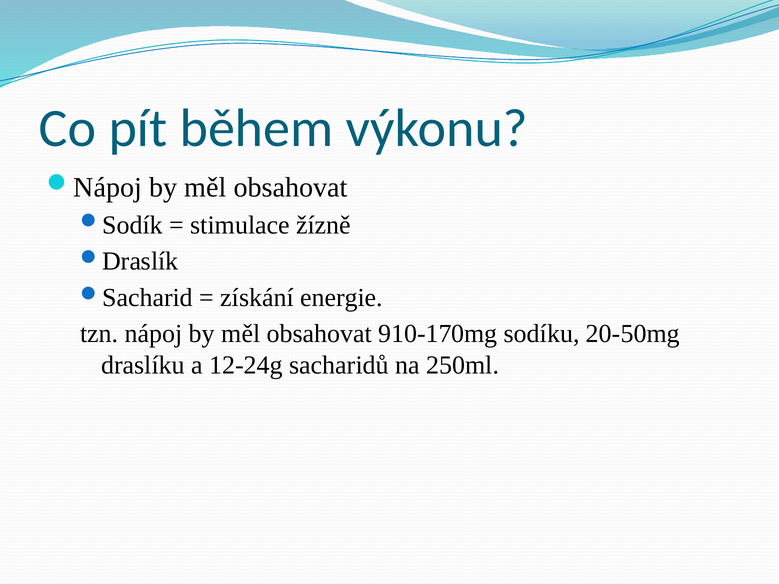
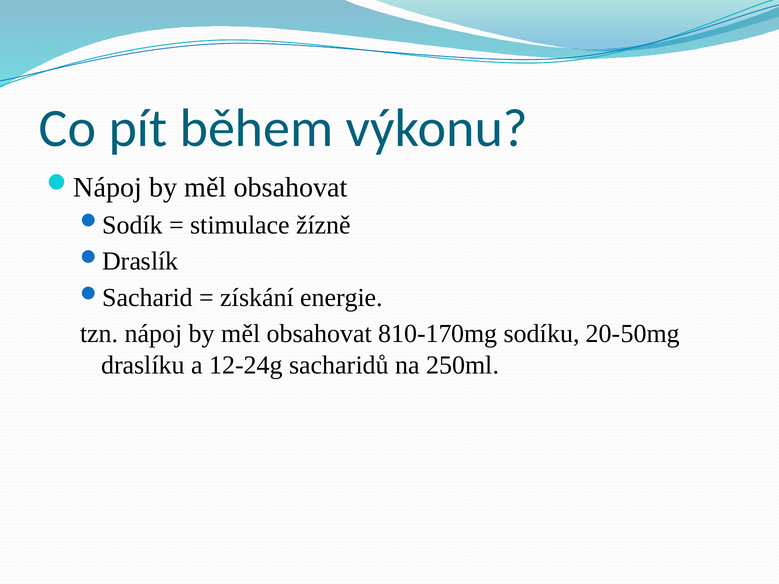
910-170mg: 910-170mg -> 810-170mg (438, 334)
